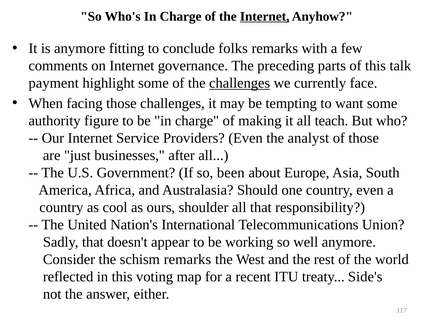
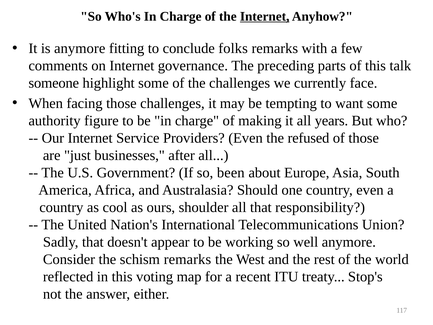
payment: payment -> someone (54, 83)
challenges underline: present -> none (240, 83)
teach: teach -> years (331, 121)
analyst: analyst -> refused (308, 138)
Side's: Side's -> Stop's (365, 276)
